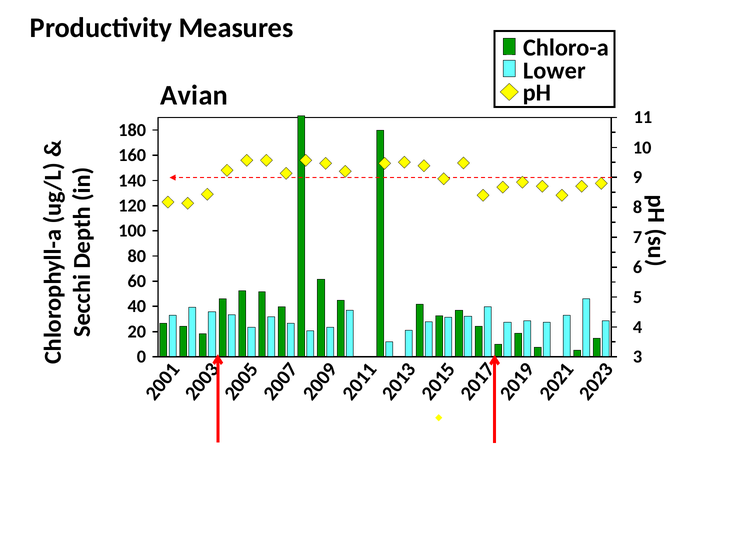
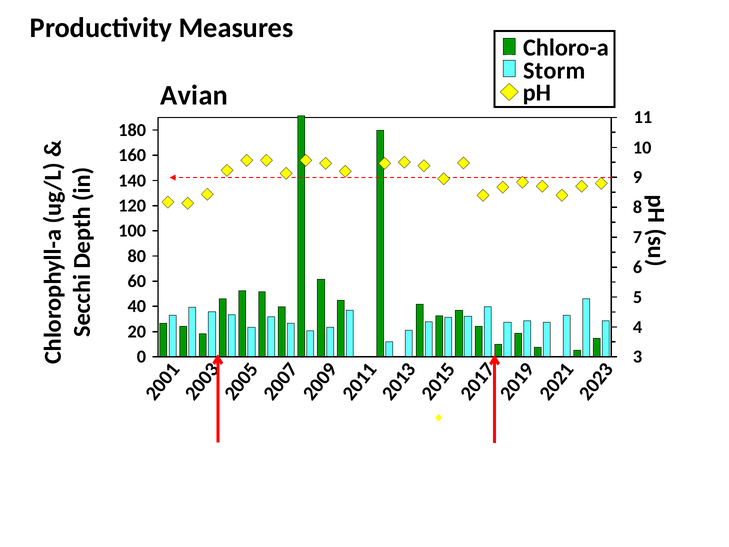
Lower: Lower -> Storm (554, 71)
